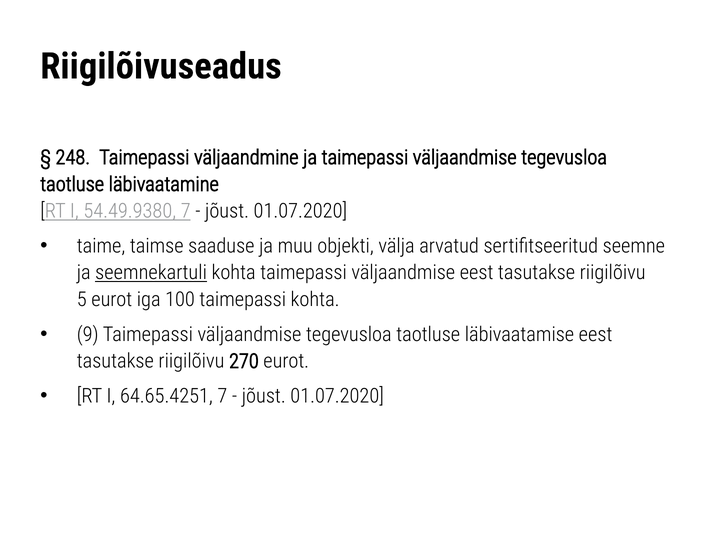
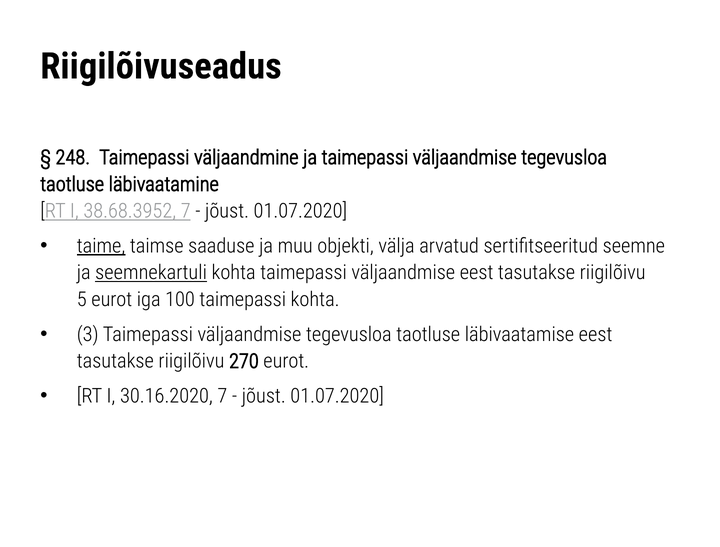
54.49.9380: 54.49.9380 -> 38.68.3952 (130, 211)
taime underline: none -> present (101, 246)
9: 9 -> 3 (88, 335)
64.65.4251: 64.65.4251 -> 30.16.2020 (166, 396)
